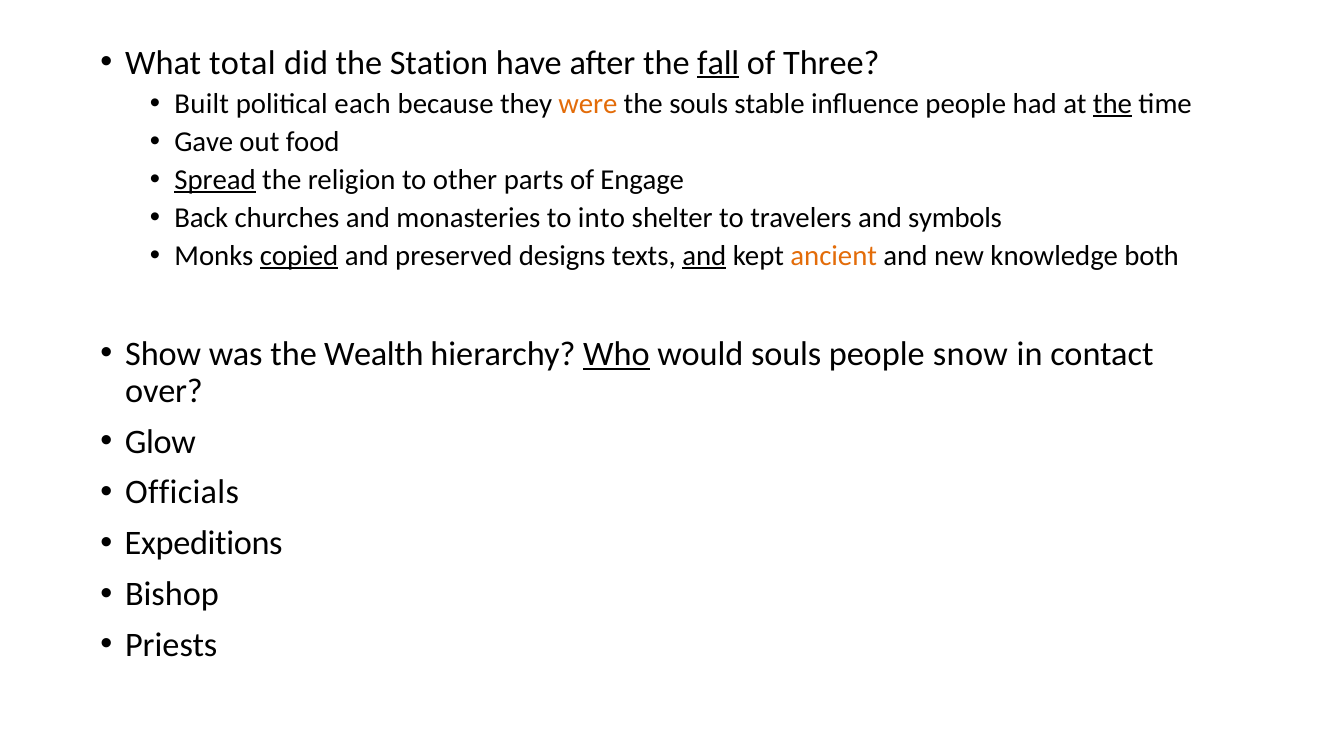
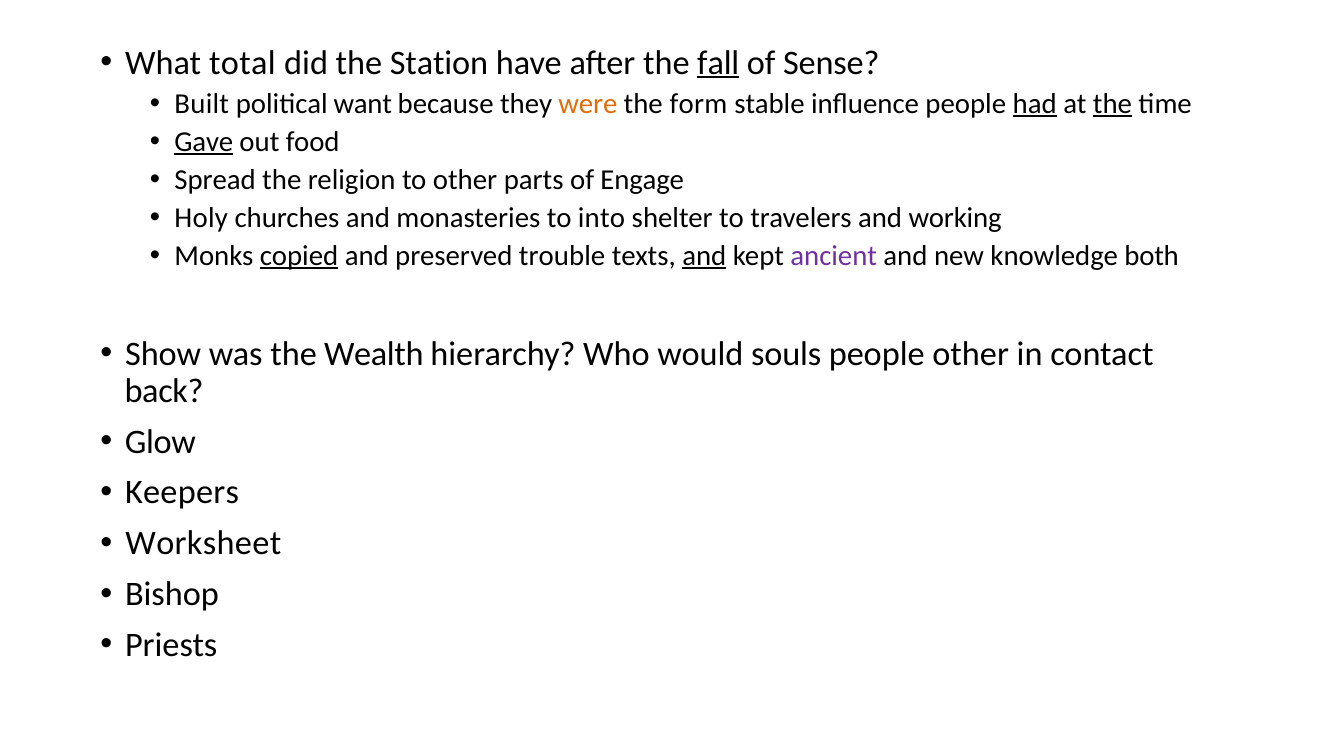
Three: Three -> Sense (831, 63)
each: each -> want (363, 104)
the souls: souls -> form (699, 104)
had underline: none -> present (1035, 104)
Gave underline: none -> present (204, 142)
Spread underline: present -> none (215, 180)
Back: Back -> Holy (201, 217)
symbols: symbols -> working (955, 217)
designs: designs -> trouble (562, 255)
ancient colour: orange -> purple (834, 255)
Who underline: present -> none (616, 354)
people snow: snow -> other (971, 354)
over: over -> back (164, 391)
Officials: Officials -> Keepers (182, 492)
Expeditions: Expeditions -> Worksheet (203, 543)
